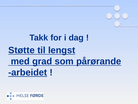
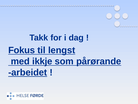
Støtte: Støtte -> Fokus (22, 50)
grad: grad -> ikkje (42, 61)
